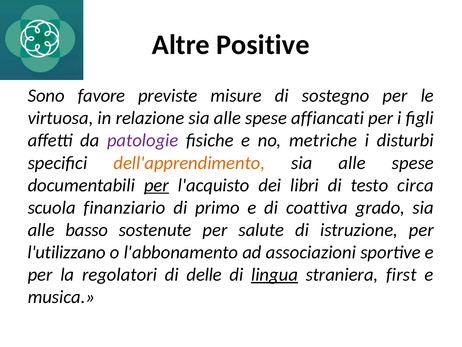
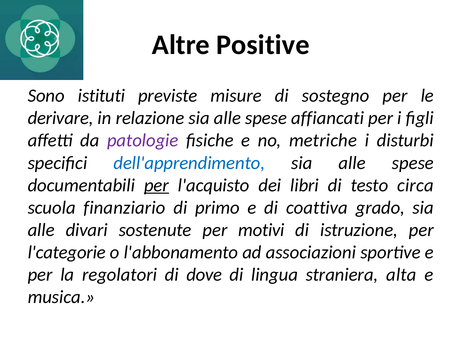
favore: favore -> istituti (102, 96)
virtuosa: virtuosa -> derivare (61, 118)
dell'apprendimento colour: orange -> blue (189, 163)
basso: basso -> divari (87, 230)
salute: salute -> motivi (261, 230)
l'utilizzano: l'utilizzano -> l'categorie (67, 252)
delle: delle -> dove (204, 274)
lingua underline: present -> none (275, 274)
first: first -> alta (401, 274)
